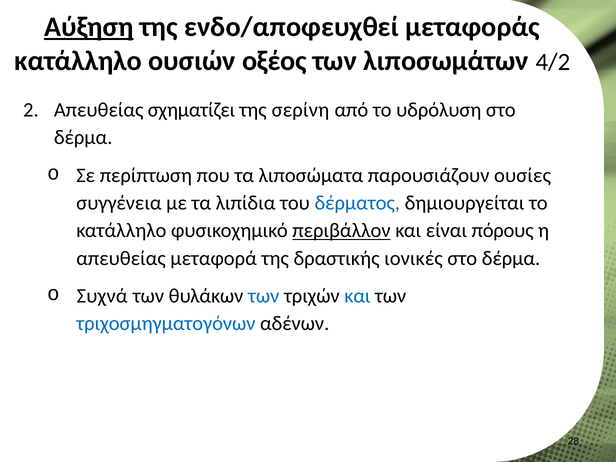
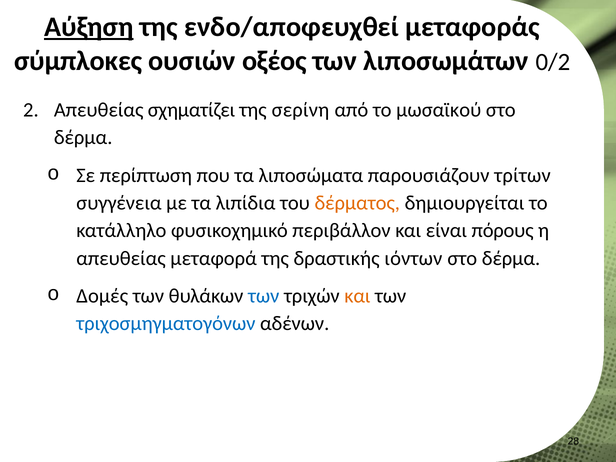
κατάλληλο: κατάλληλο -> σύμπλοκες (78, 61)
4/2: 4/2 -> 0/2 (553, 62)
υδρόλυση: υδρόλυση -> μωσαϊκού (439, 110)
ουσίες: ουσίες -> τρίτων (523, 175)
δέρματος colour: blue -> orange (357, 203)
περιβάλλον underline: present -> none (341, 231)
ιονικές: ιονικές -> ιόντων (413, 258)
Συχνά: Συχνά -> Δομές (102, 296)
και colour: blue -> orange (357, 296)
